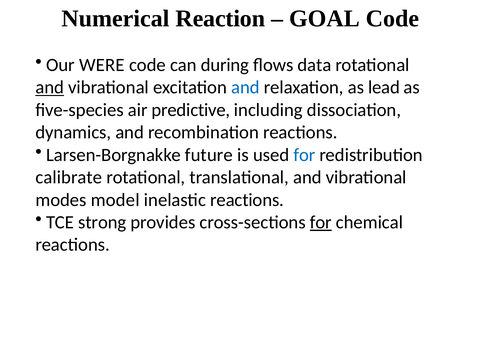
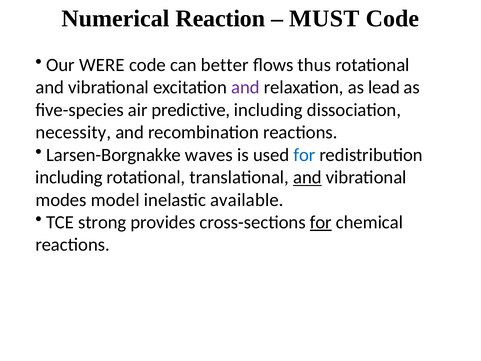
GOAL: GOAL -> MUST (324, 18)
during: during -> better (225, 65)
data: data -> thus (314, 65)
and underline: present -> none (50, 87)
and colour: blue -> purple (245, 87)
dynamics: dynamics -> necessity (73, 132)
future: future -> waves (209, 155)
calibrate: calibrate -> including (69, 177)
and underline: none -> present (307, 177)
inelastic reactions: reactions -> available (247, 200)
